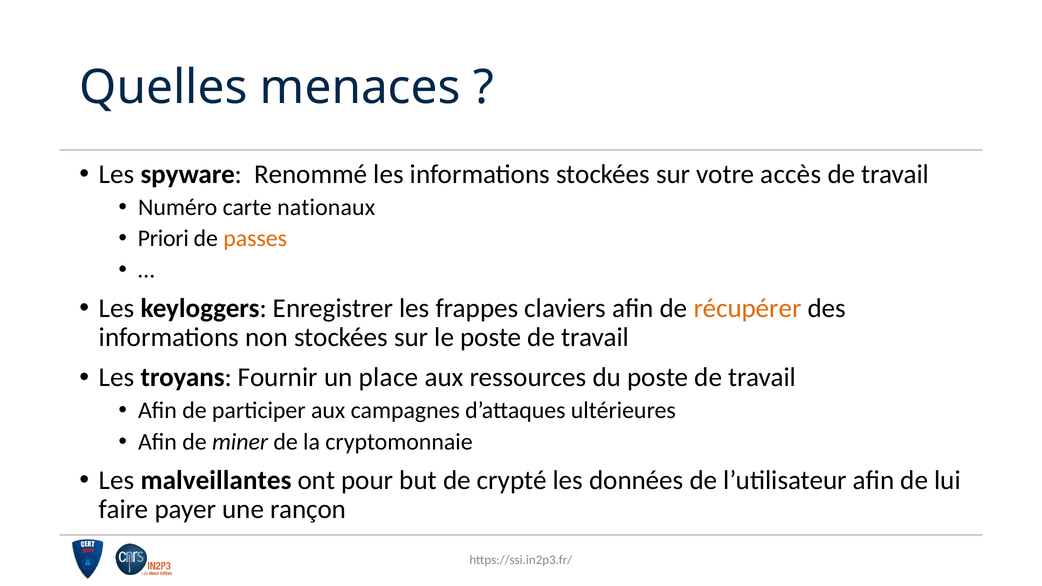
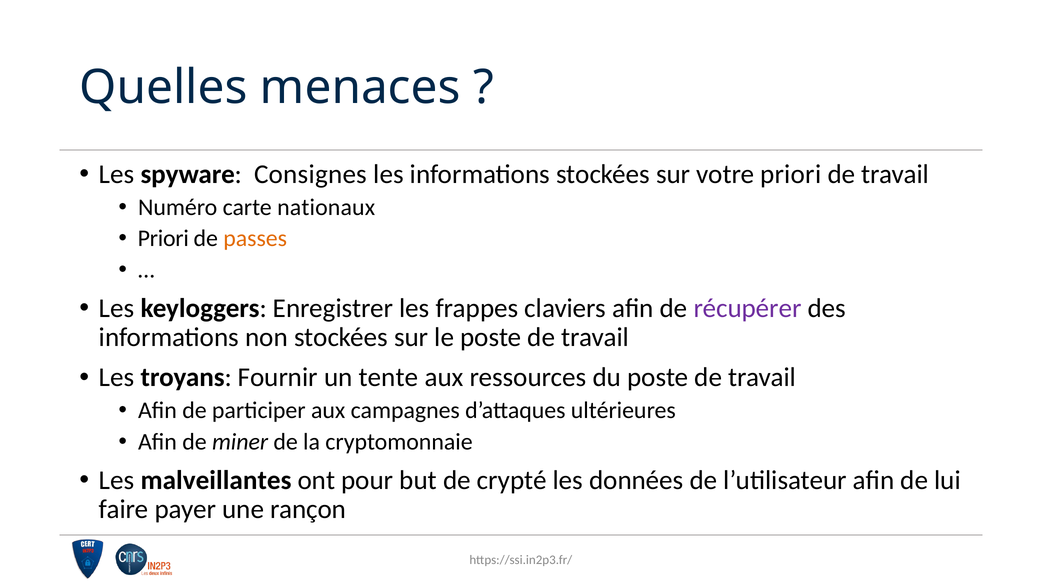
Renommé: Renommé -> Consignes (311, 174)
votre accès: accès -> priori (791, 174)
récupérer colour: orange -> purple (748, 308)
place: place -> tente (389, 378)
